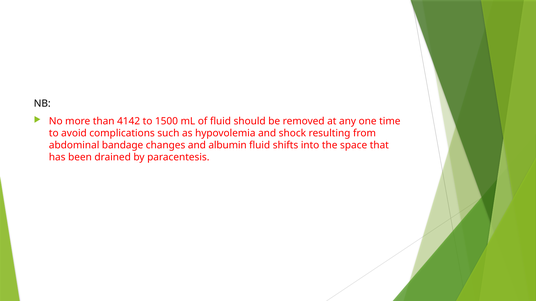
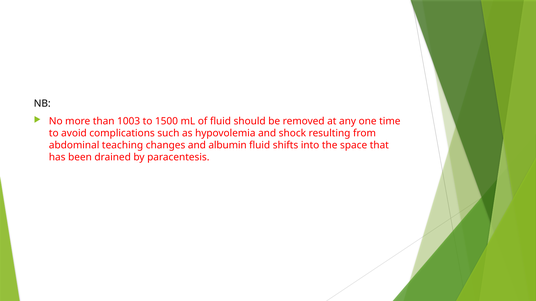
4142: 4142 -> 1003 (129, 121)
bandage: bandage -> teaching (123, 146)
